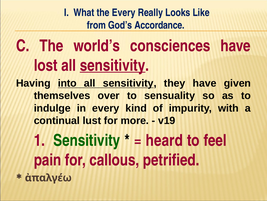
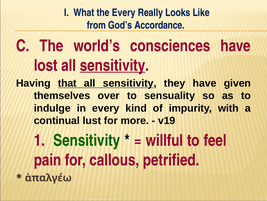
into: into -> that (67, 83)
heard: heard -> willful (164, 140)
